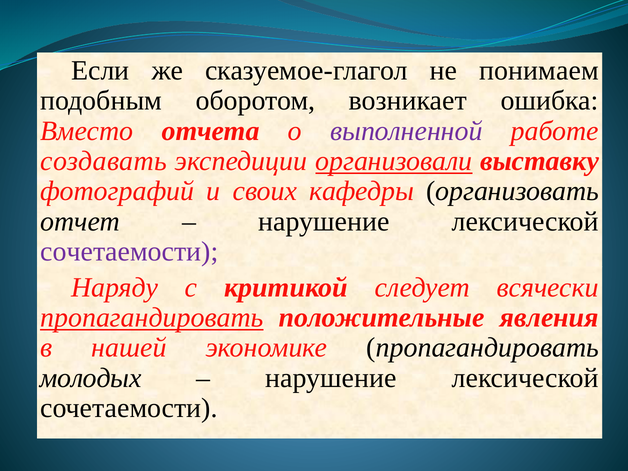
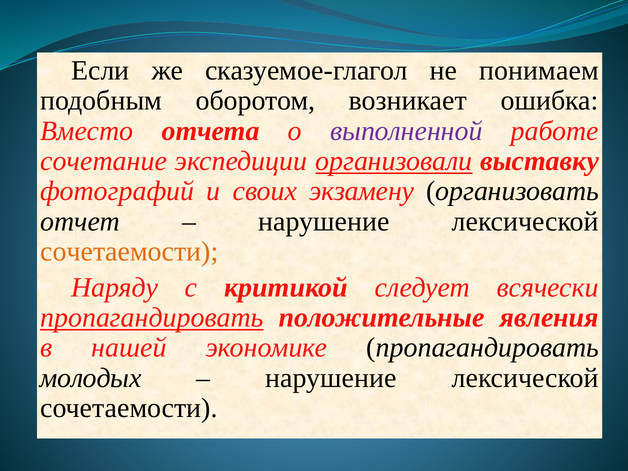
создавать: создавать -> сочетание (104, 161)
кафедры: кафедры -> экзамену (362, 191)
сочетаемости colour: purple -> orange (129, 252)
